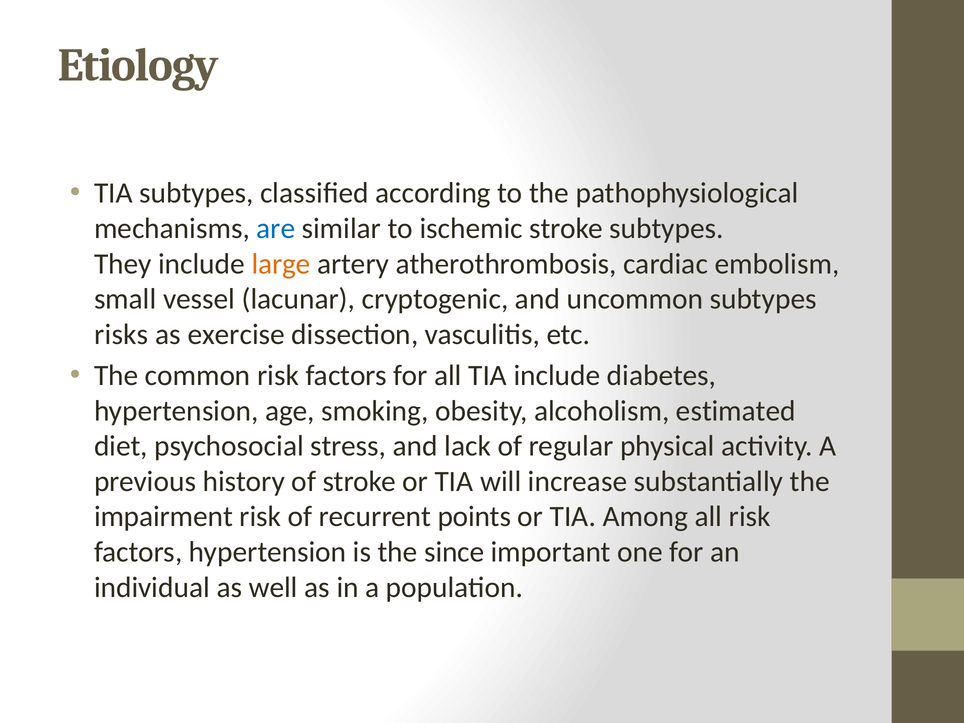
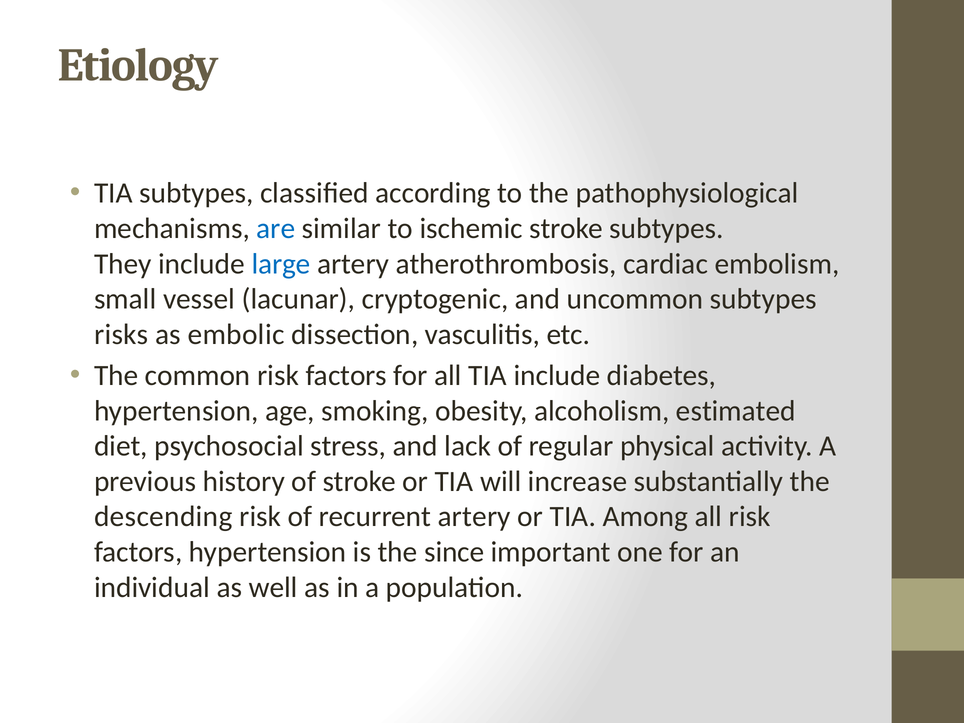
large colour: orange -> blue (281, 264)
exercise: exercise -> embolic (236, 334)
impairment: impairment -> descending (163, 517)
recurrent points: points -> artery (474, 517)
